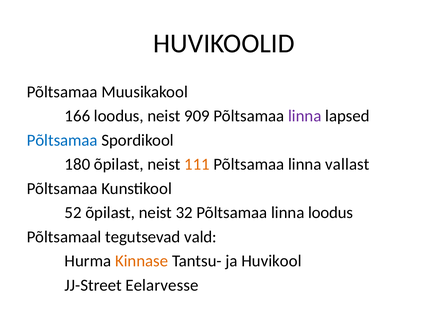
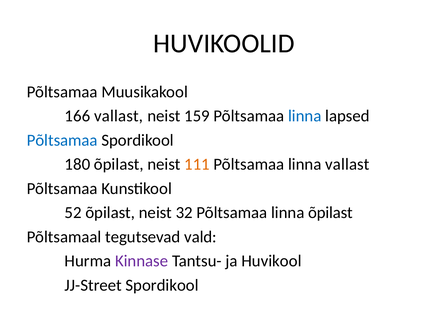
166 loodus: loodus -> vallast (119, 116)
909: 909 -> 159 (197, 116)
linna colour: purple -> blue (305, 116)
linna loodus: loodus -> õpilast (331, 213)
Kinnase colour: orange -> purple (142, 261)
JJ-Street Eelarvesse: Eelarvesse -> Spordikool (162, 285)
